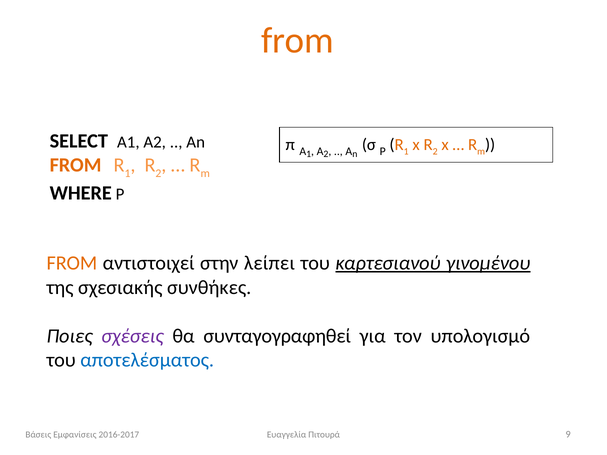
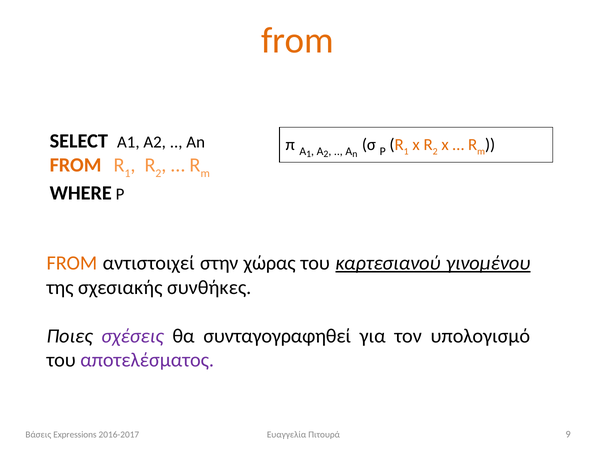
λείπει: λείπει -> χώρας (270, 263)
αποτελέσματος colour: blue -> purple (147, 360)
Εμφανίσεις: Εμφανίσεις -> Expressions (75, 435)
